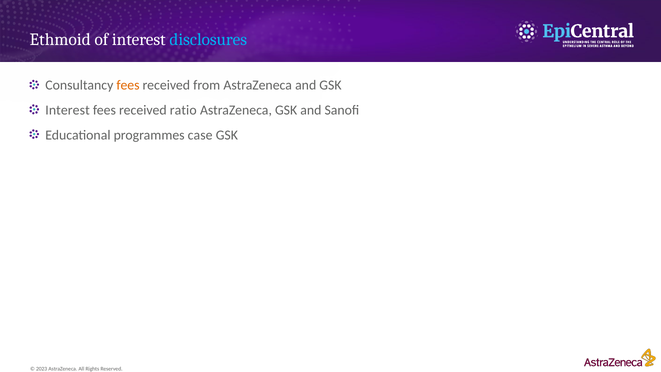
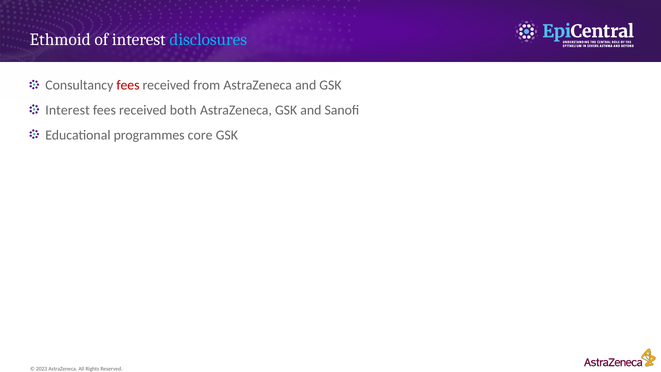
fees colour: orange -> red (128, 85)
ratio: ratio -> both (183, 110)
case: case -> core (200, 135)
